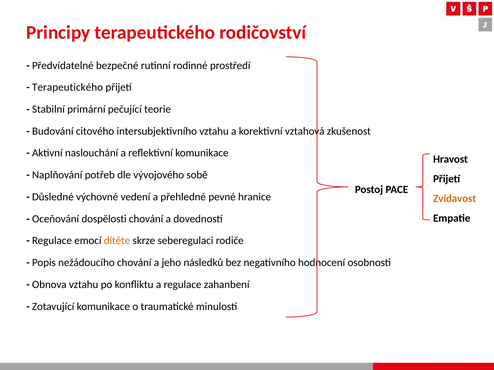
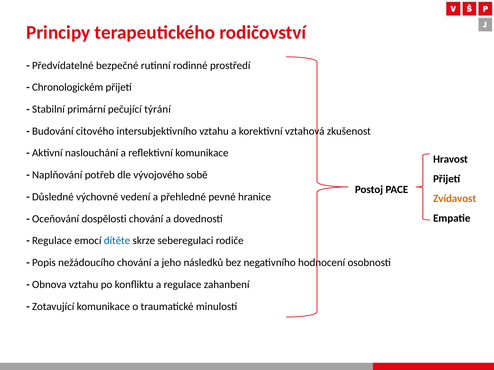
Terapeutického: Terapeutického -> Chronologickém (68, 87)
teorie: teorie -> týrání (158, 109)
dítěte colour: orange -> blue (117, 241)
